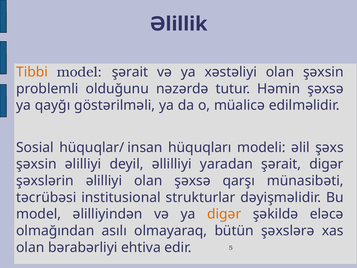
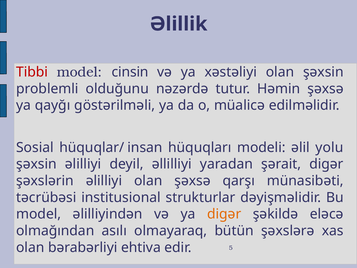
Tibbi colour: orange -> red (32, 72)
model şərait: şərait -> cinsin (130, 72)
şəxs: şəxs -> yolu (329, 147)
